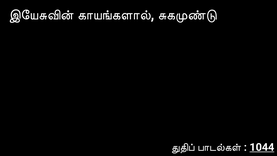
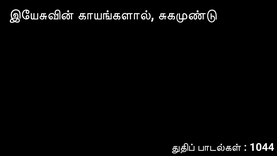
1044 underline: present -> none (262, 147)
